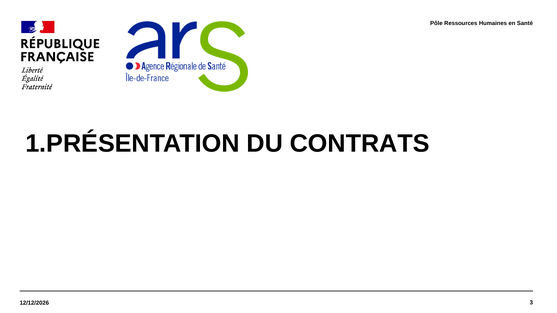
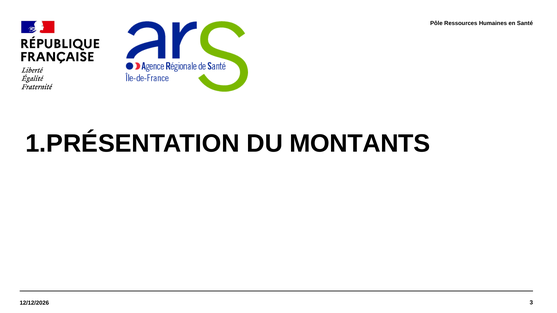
CONTRATS: CONTRATS -> MONTANTS (360, 144)
